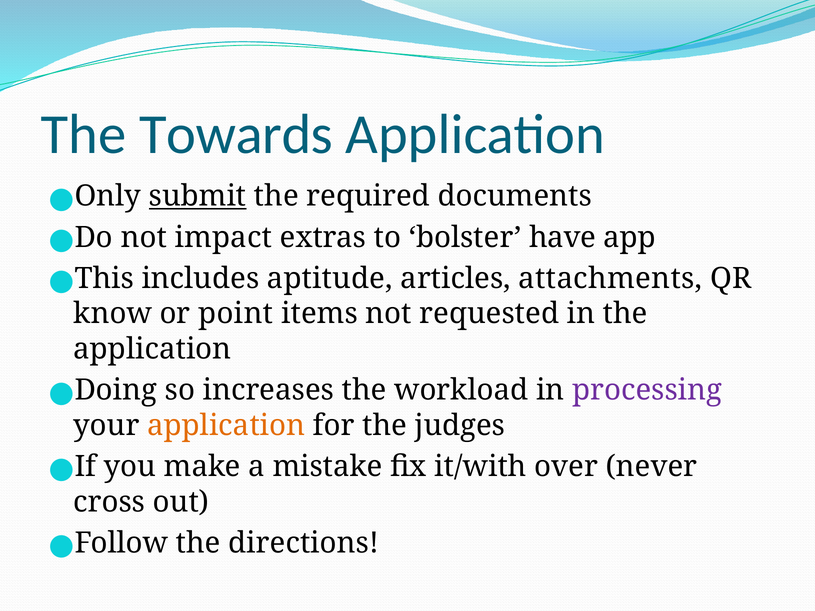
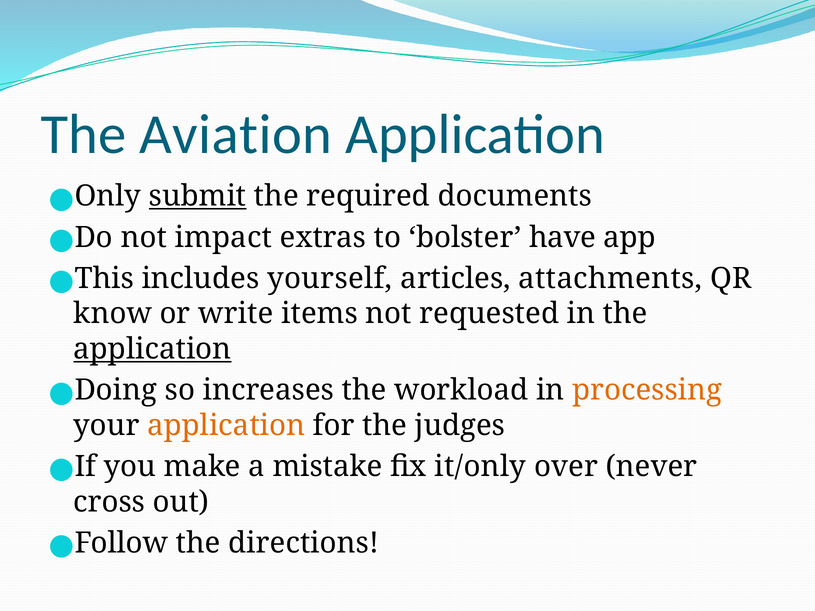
Towards: Towards -> Aviation (236, 135)
aptitude: aptitude -> yourself (330, 279)
point: point -> write (236, 314)
application underline: none -> present (152, 349)
processing colour: purple -> orange (647, 390)
it/with: it/with -> it/only (480, 467)
